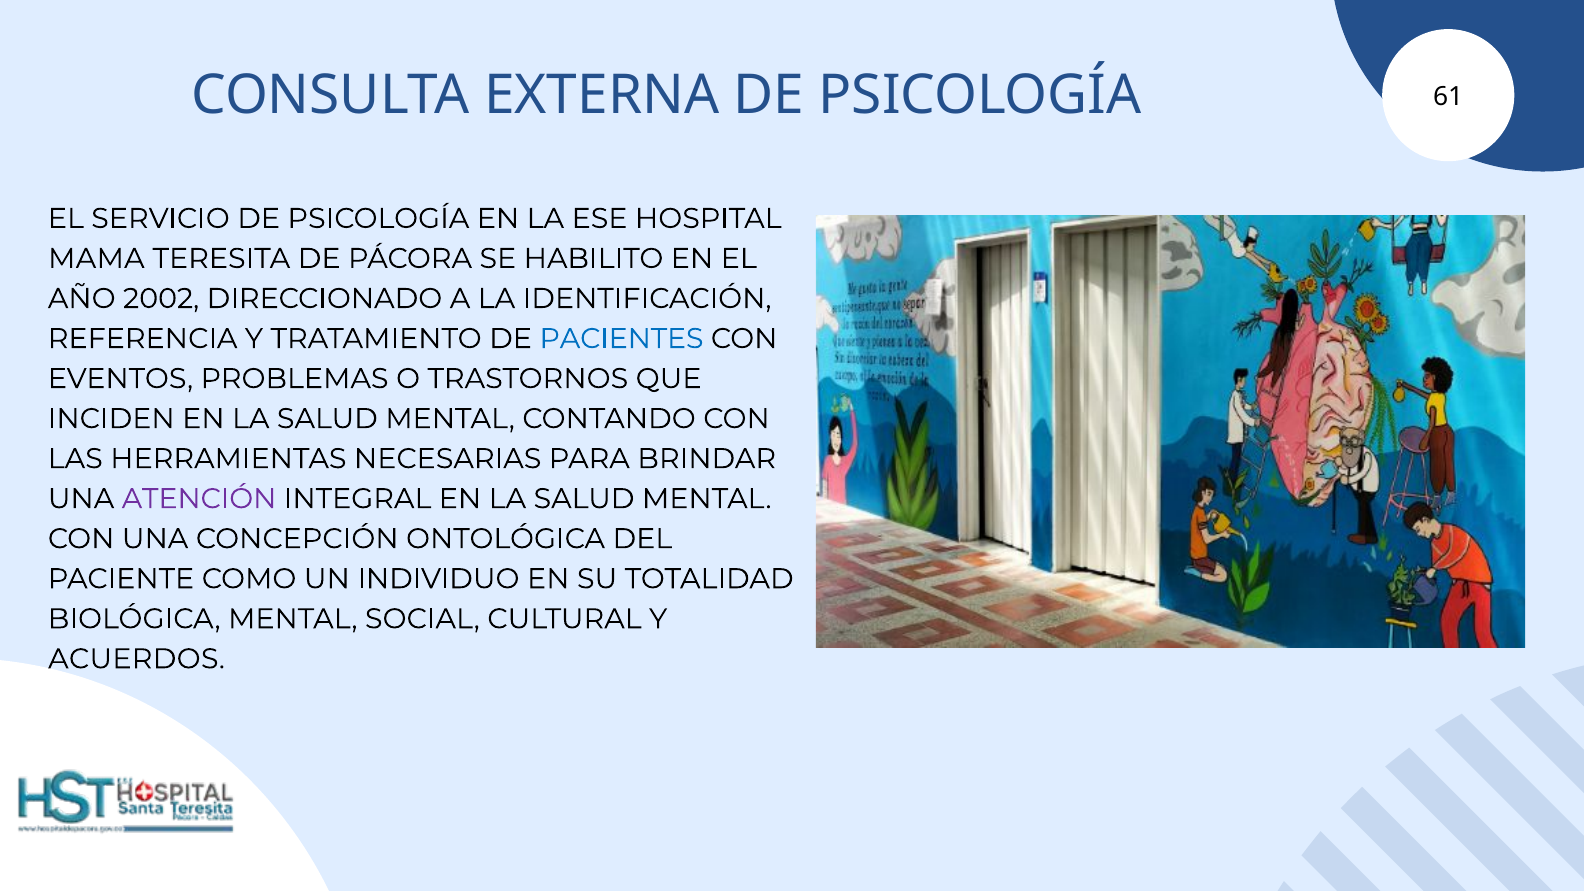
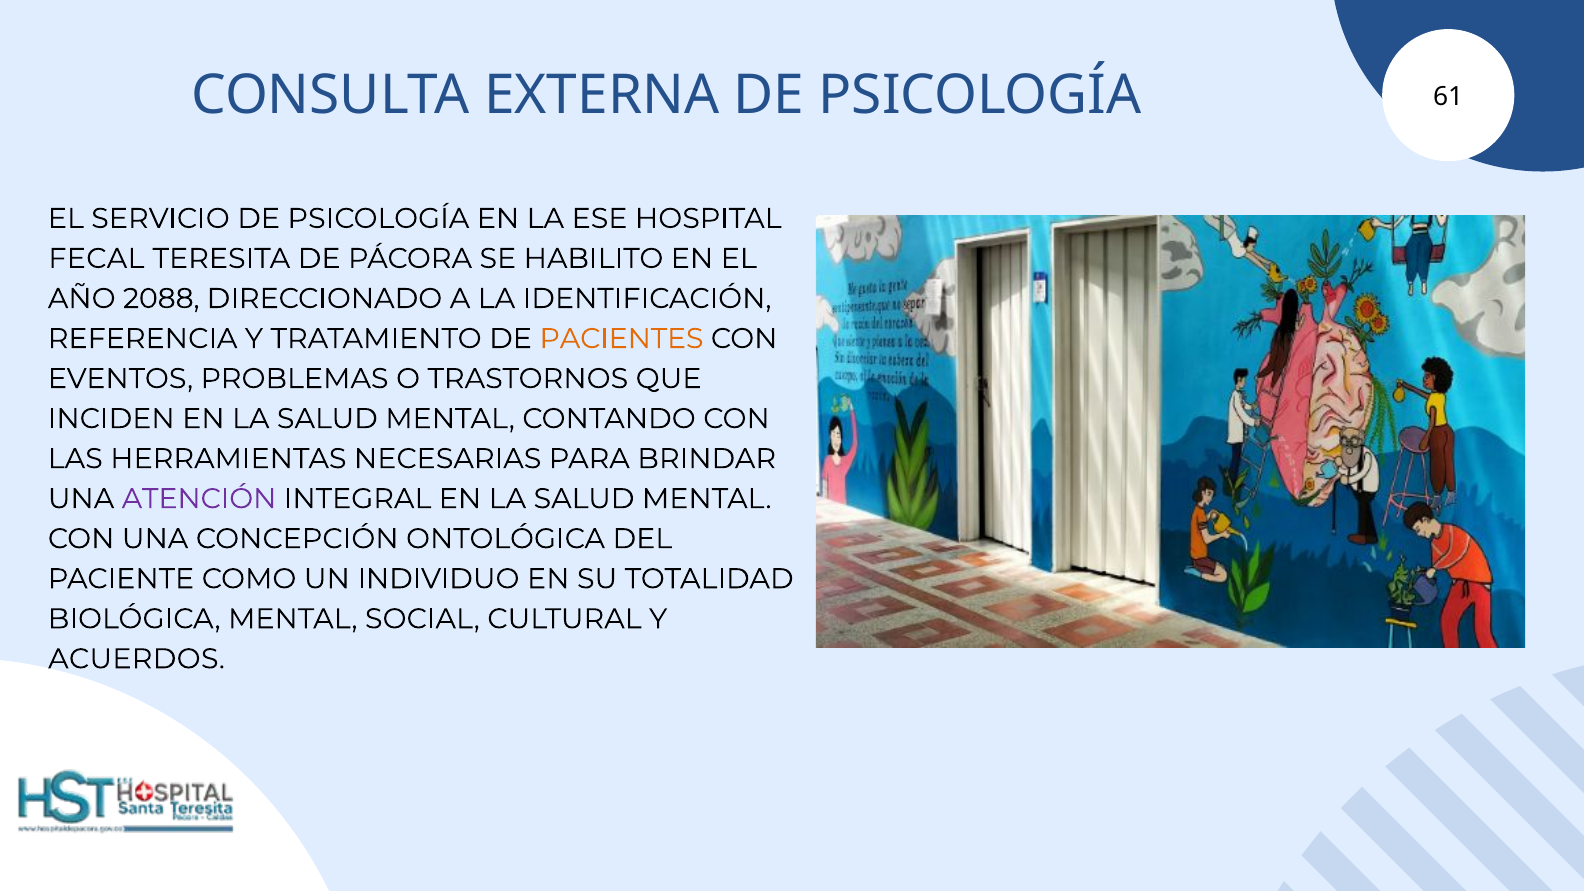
MAMA: MAMA -> FECAL (96, 259)
2002: 2002 -> 2088 (161, 299)
PACIENTES colour: blue -> orange (621, 339)
